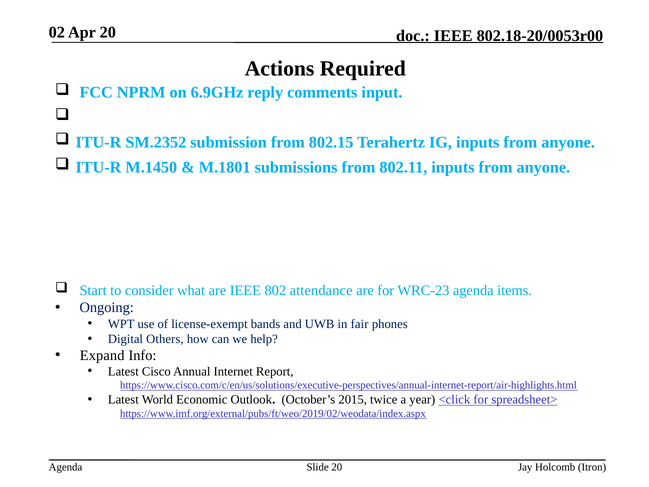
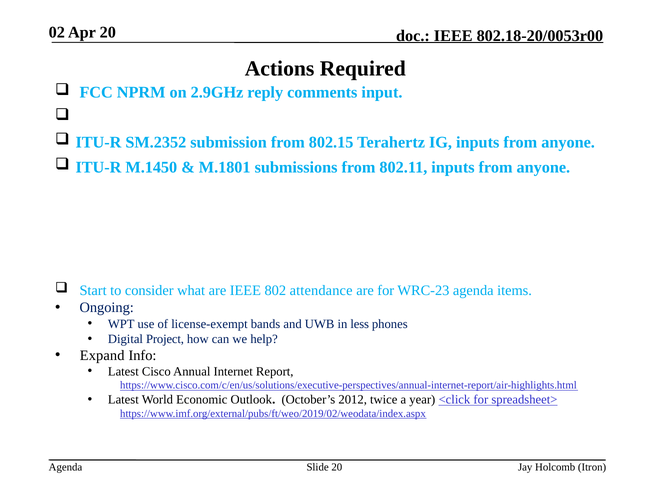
6.9GHz: 6.9GHz -> 2.9GHz (217, 92)
fair: fair -> less (360, 324)
Others: Others -> Project (165, 339)
2015: 2015 -> 2012 (353, 399)
